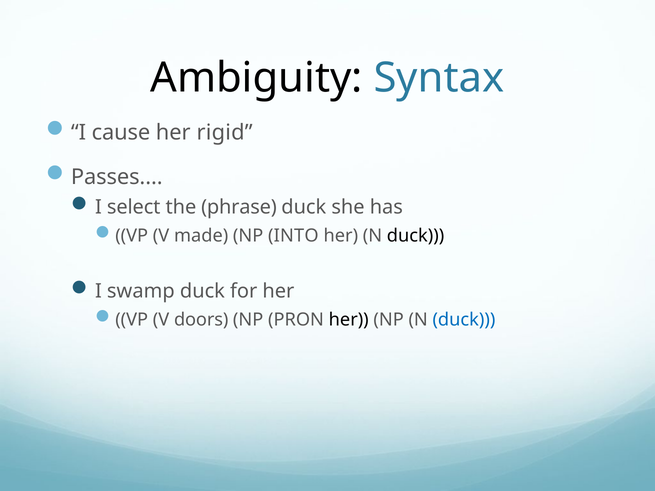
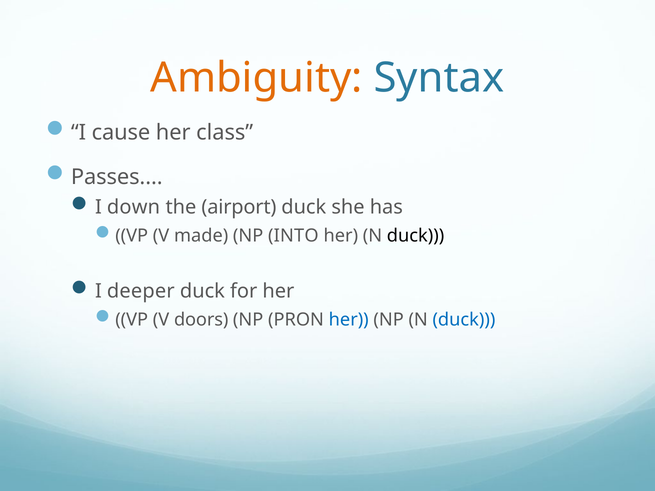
Ambiguity colour: black -> orange (257, 78)
rigid: rigid -> class (225, 133)
select: select -> down (134, 207)
phrase: phrase -> airport (239, 207)
swamp: swamp -> deeper (141, 291)
her colour: black -> blue (349, 320)
